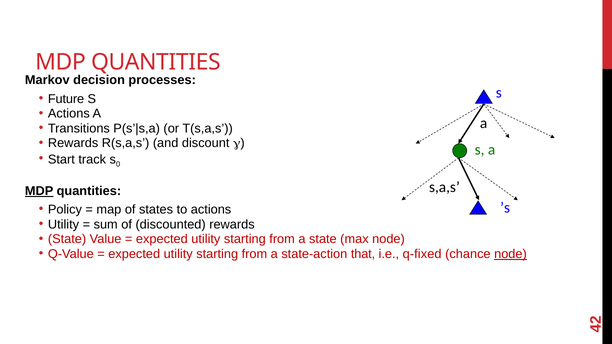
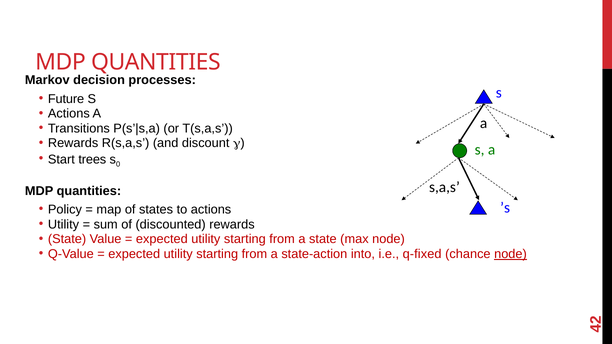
track: track -> trees (92, 159)
MDP underline: present -> none (39, 191)
that: that -> into (363, 254)
